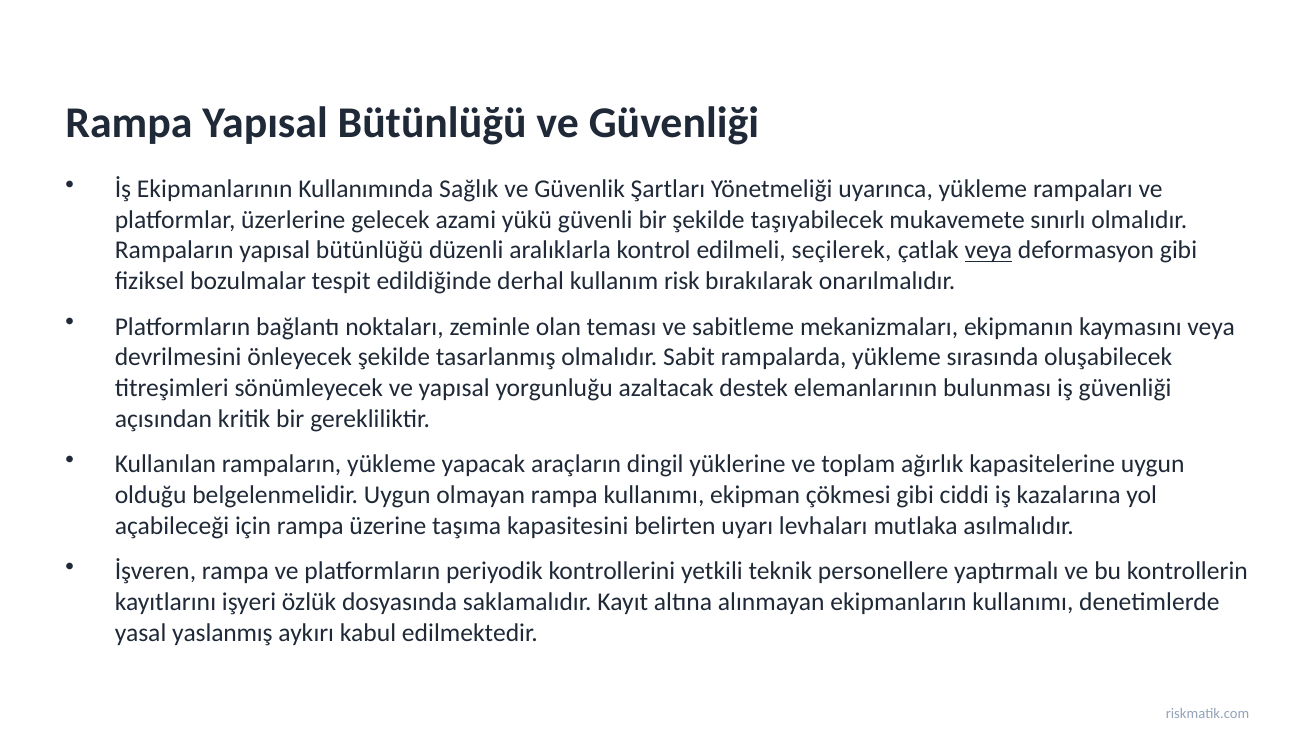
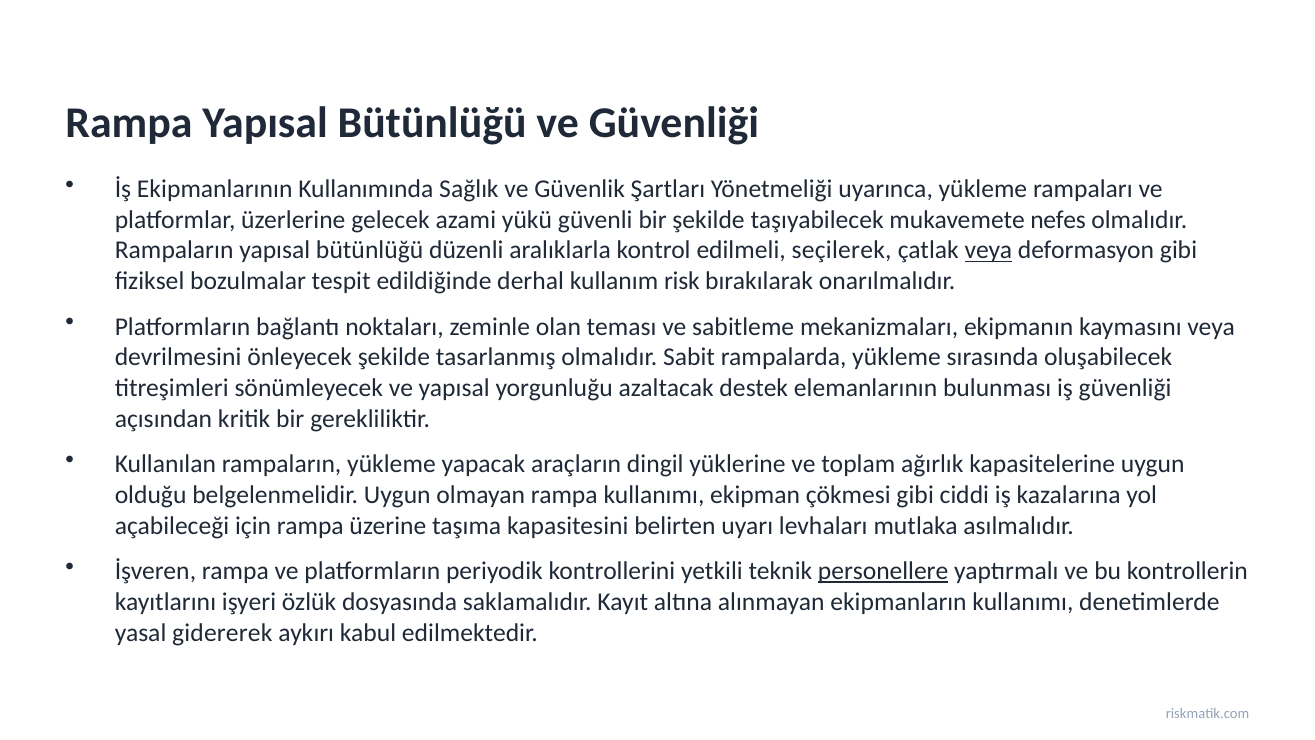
sınırlı: sınırlı -> nefes (1058, 220)
personellere underline: none -> present (883, 571)
yaslanmış: yaslanmış -> gidererek (222, 632)
